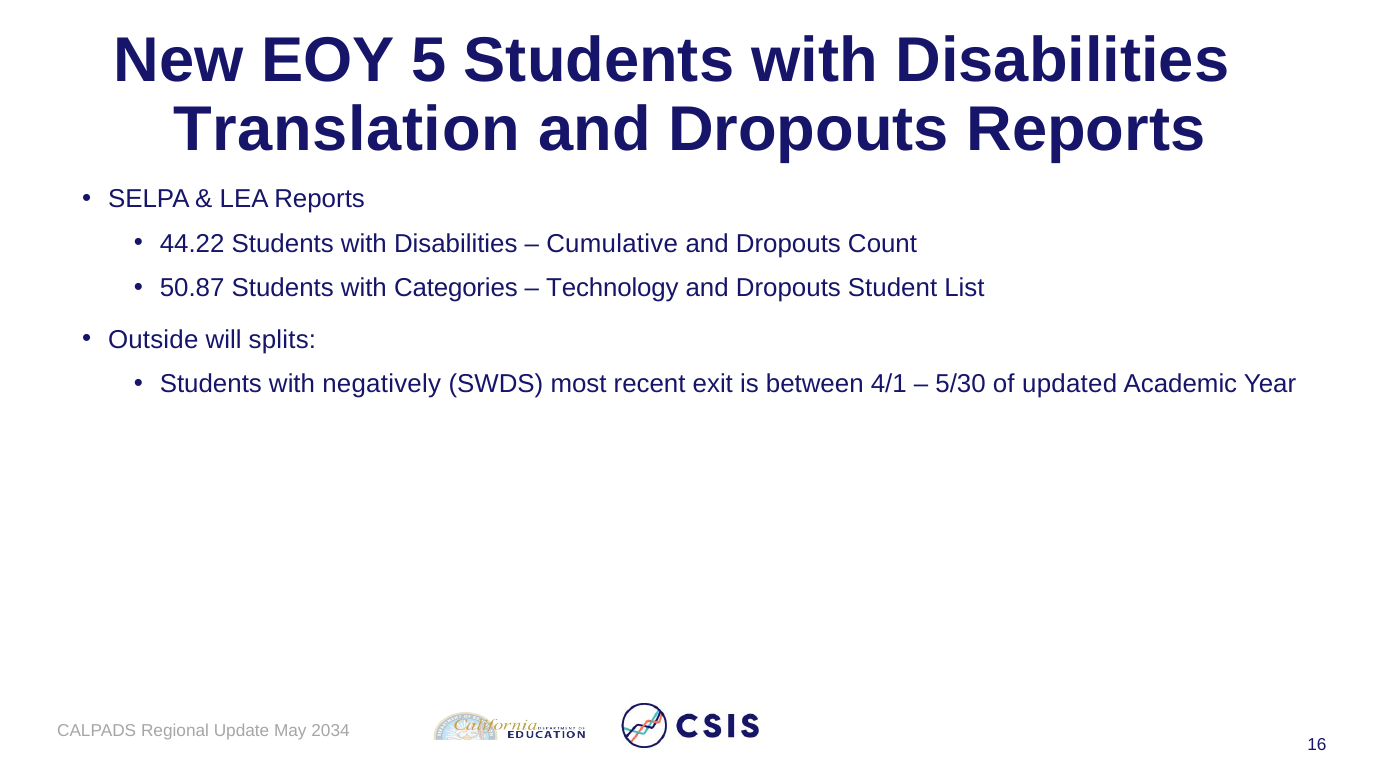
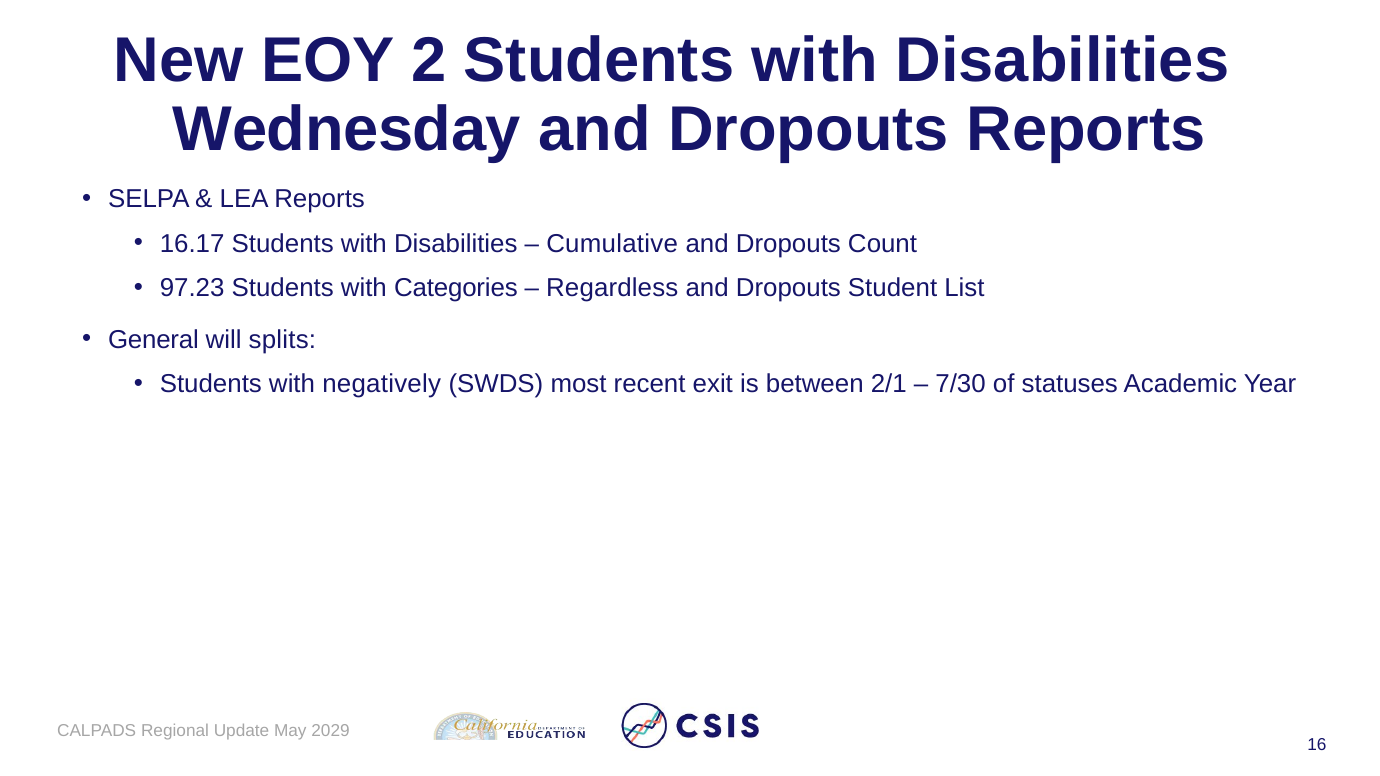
5: 5 -> 2 (429, 61)
Translation: Translation -> Wednesday (347, 129)
44.22: 44.22 -> 16.17 (192, 244)
50.87: 50.87 -> 97.23 (192, 288)
Technology: Technology -> Regardless (612, 288)
Outside: Outside -> General (153, 340)
4/1: 4/1 -> 2/1 (889, 384)
5/30: 5/30 -> 7/30 (961, 384)
updated: updated -> statuses (1070, 384)
2034: 2034 -> 2029 (331, 731)
